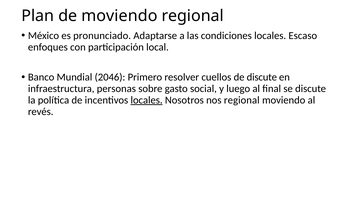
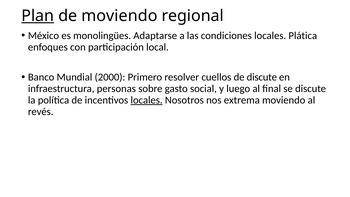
Plan underline: none -> present (38, 16)
pronunciado: pronunciado -> monolingües (102, 36)
Escaso: Escaso -> Plática (303, 36)
2046: 2046 -> 2000 (110, 77)
nos regional: regional -> extrema (242, 100)
